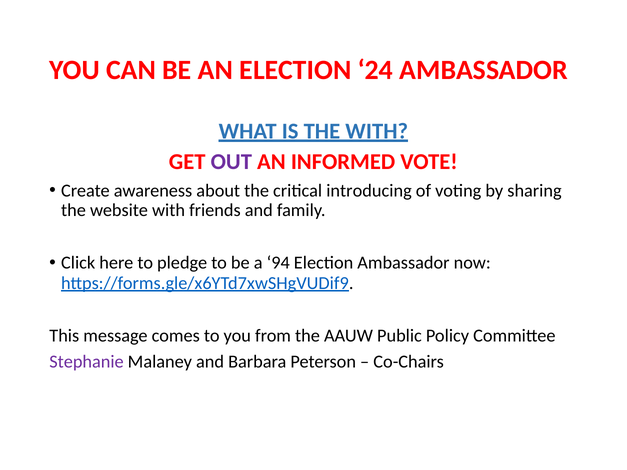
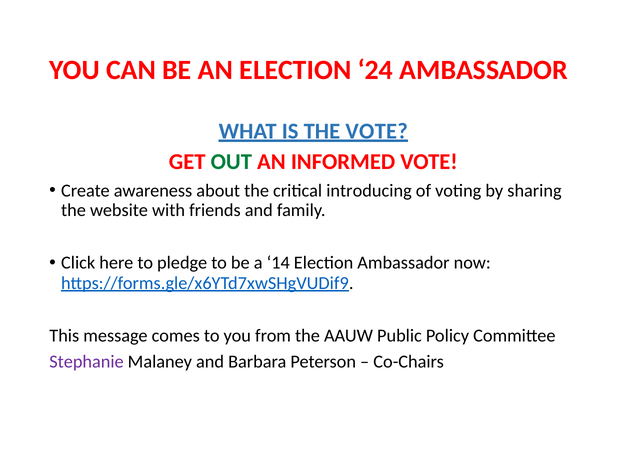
THE WITH: WITH -> VOTE (377, 131)
OUT colour: purple -> green (231, 162)
94: 94 -> 14 (278, 263)
